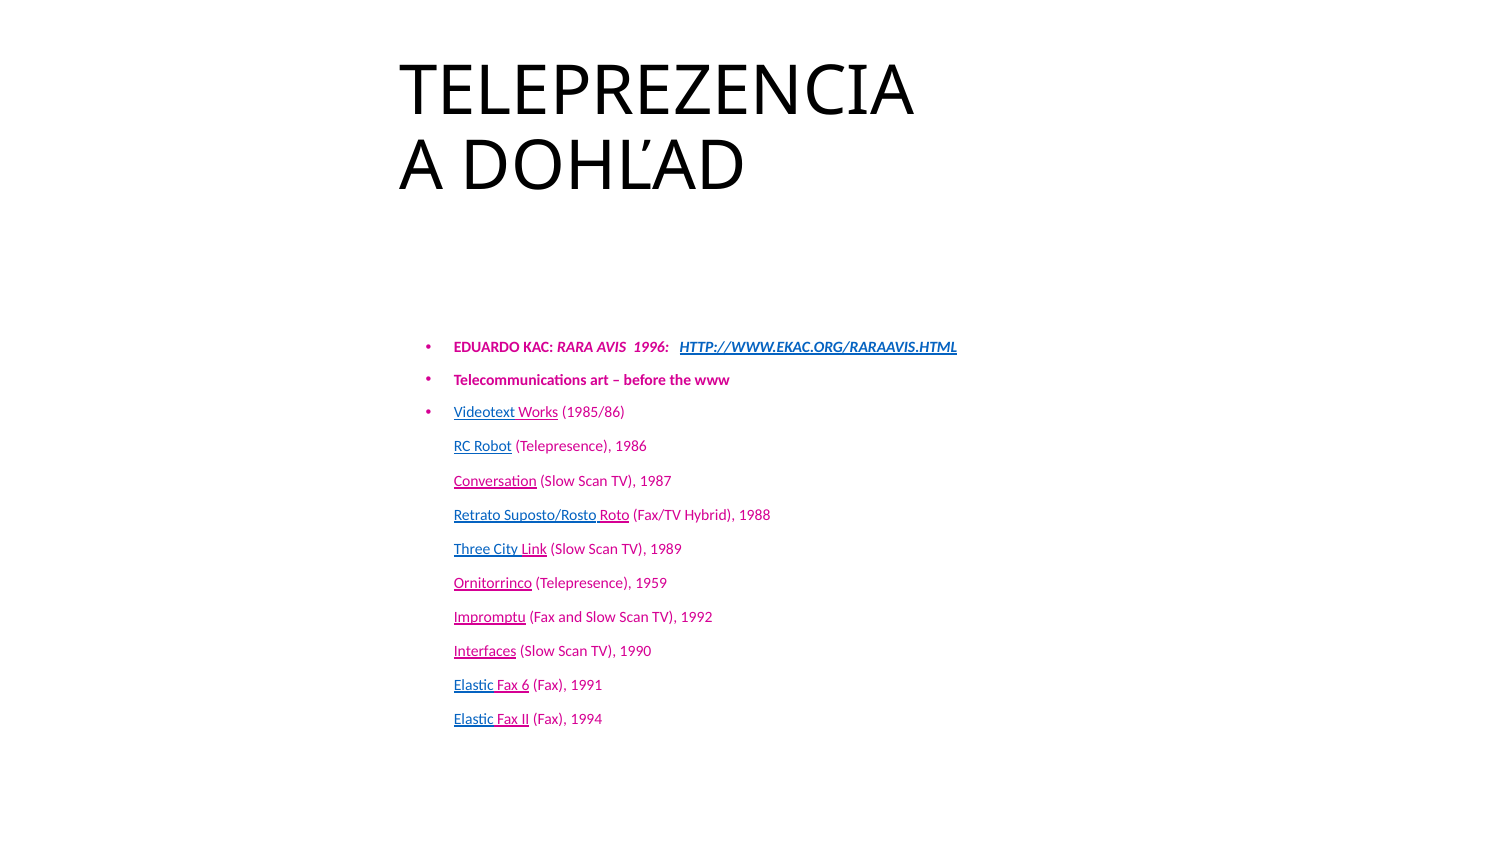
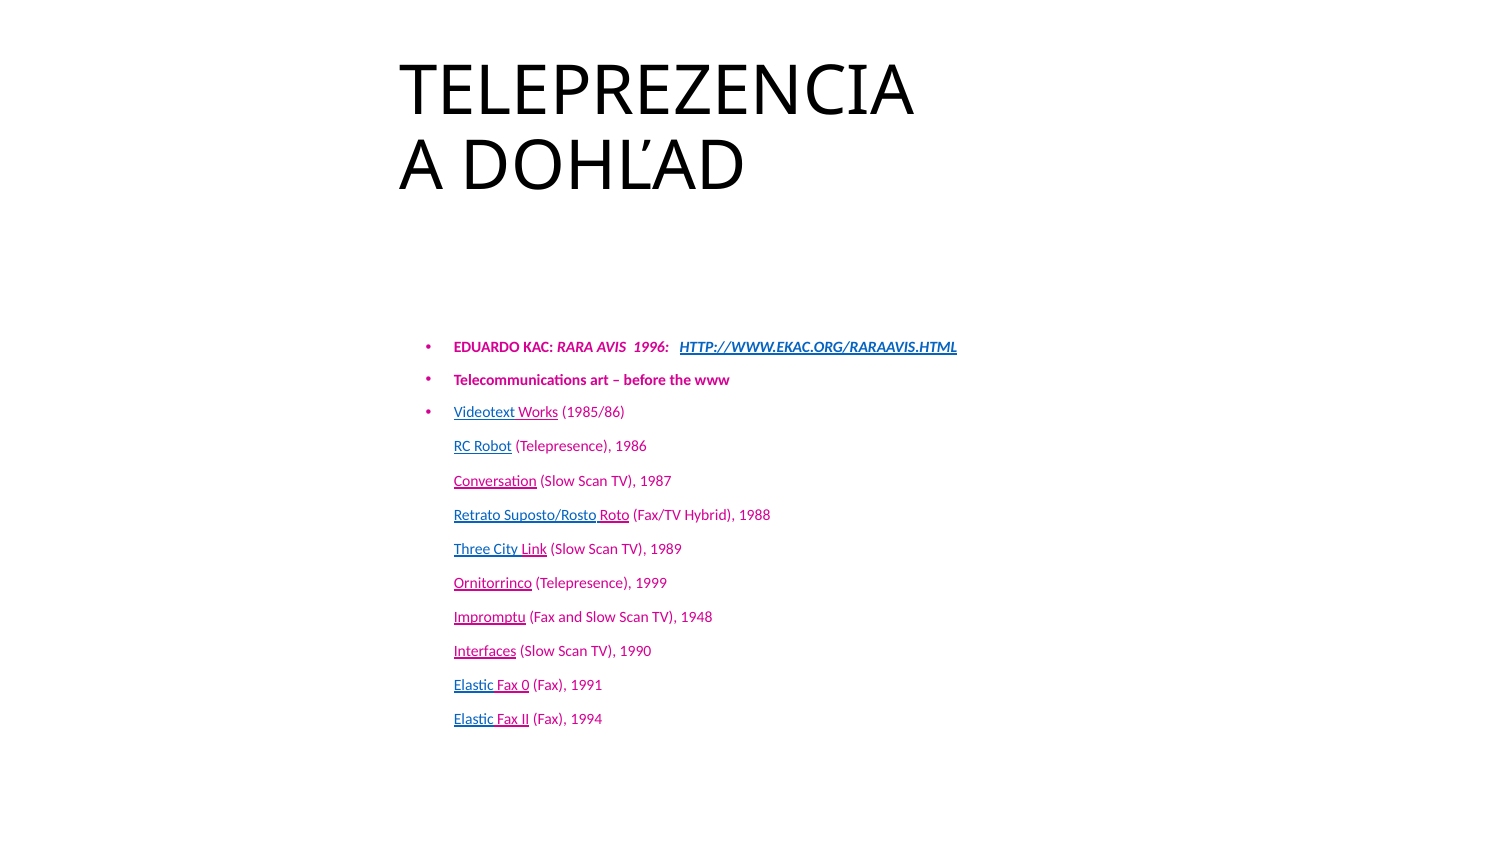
1959: 1959 -> 1999 (651, 583)
1992: 1992 -> 1948 (697, 617)
6: 6 -> 0 (526, 685)
